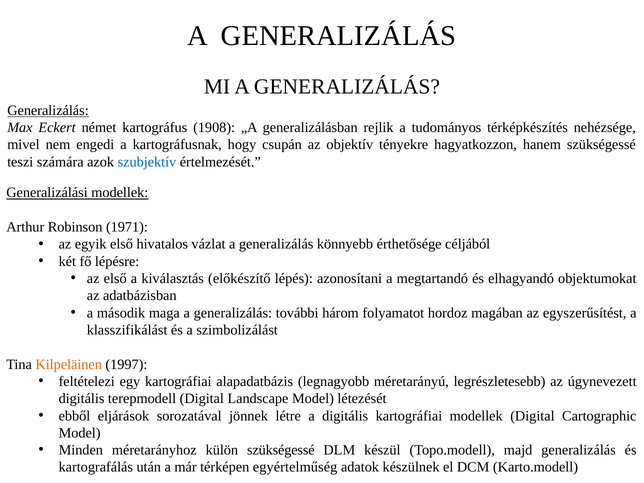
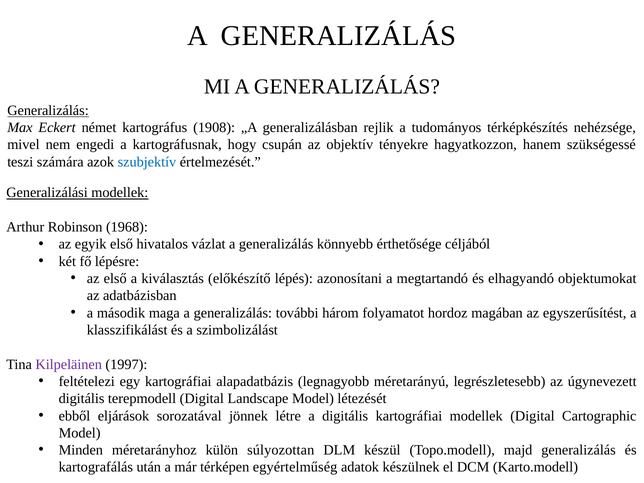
1971: 1971 -> 1968 (127, 227)
Kilpeläinen colour: orange -> purple (69, 364)
külön szükségessé: szükségessé -> súlyozottan (281, 450)
